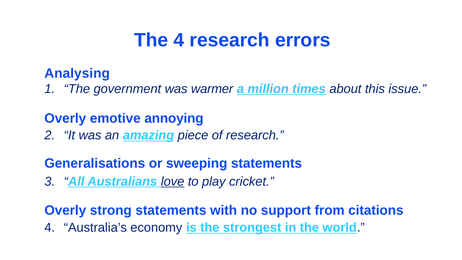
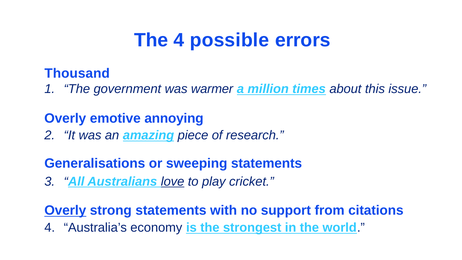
4 research: research -> possible (230, 40)
Analysing: Analysing -> Thousand (77, 73)
Overly underline: none -> present (65, 210)
